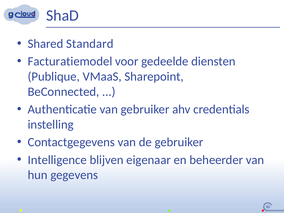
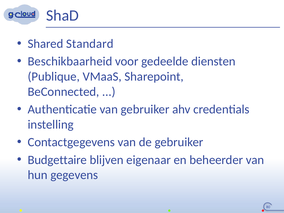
Facturatiemodel: Facturatiemodel -> Beschikbaarheid (70, 61)
Intelligence: Intelligence -> Budgettaire (57, 160)
